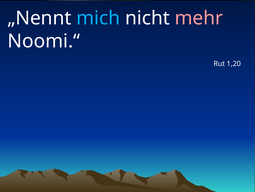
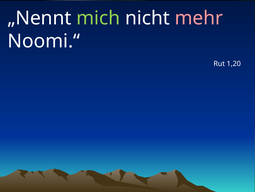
mich colour: light blue -> light green (98, 18)
